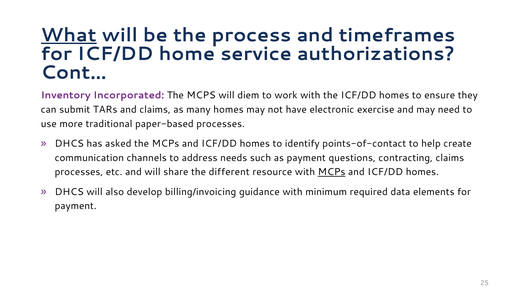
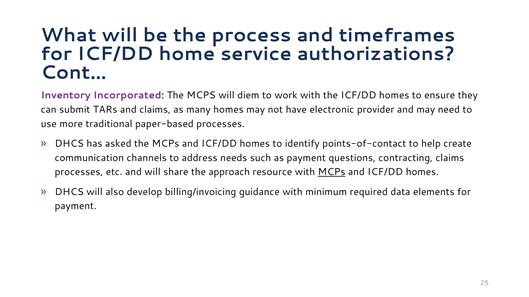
What underline: present -> none (69, 35)
exercise: exercise -> provider (376, 110)
different: different -> approach (229, 172)
